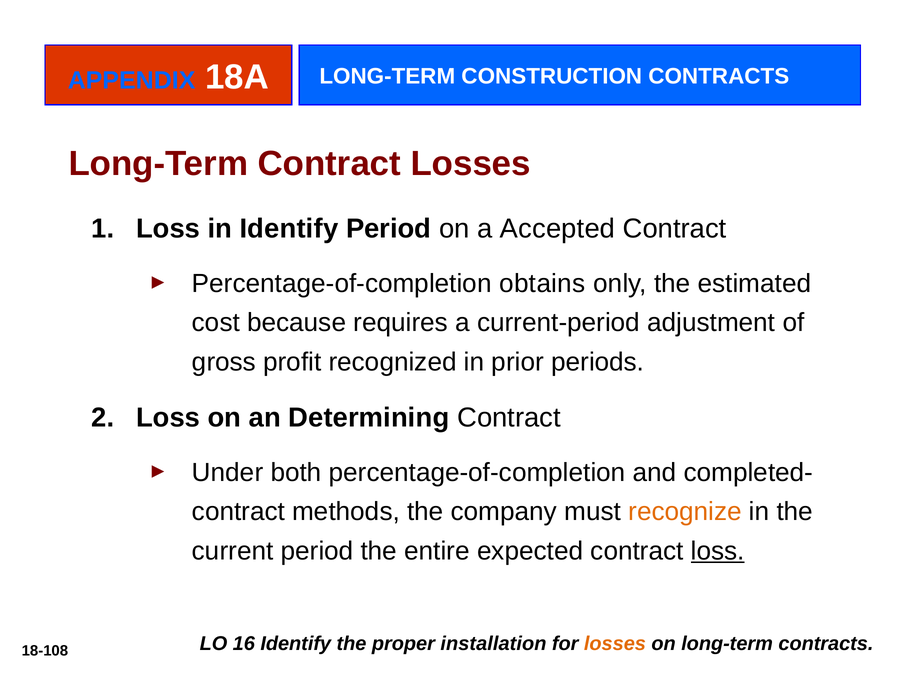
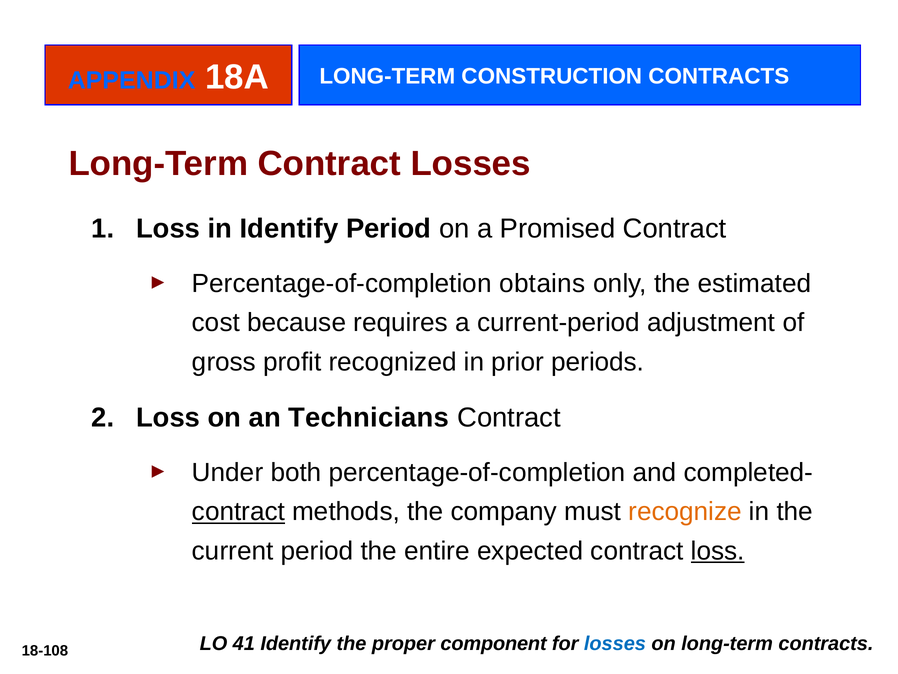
Accepted: Accepted -> Promised (558, 228)
Determining: Determining -> Technicians (369, 417)
contract underline: none -> present (238, 511)
16: 16 -> 41 (244, 643)
installation: installation -> component (494, 643)
losses colour: orange -> blue (615, 643)
